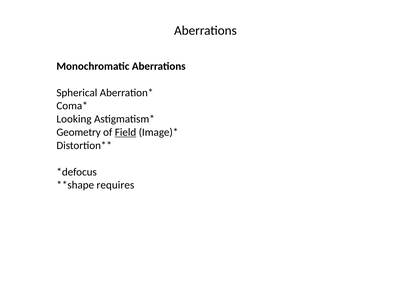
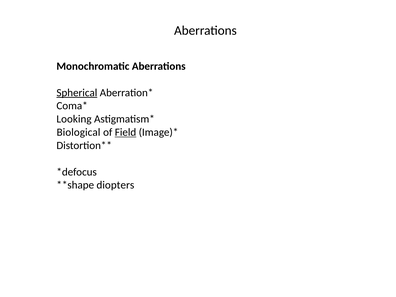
Spherical underline: none -> present (77, 93)
Geometry: Geometry -> Biological (79, 132)
requires: requires -> diopters (115, 185)
